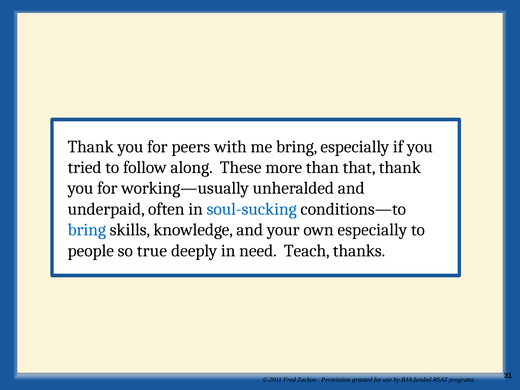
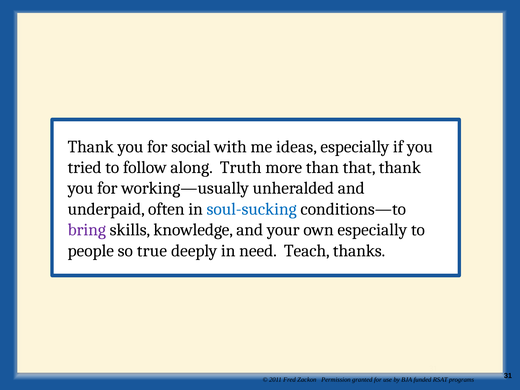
peers: peers -> social (191, 147)
me bring: bring -> ideas (296, 147)
These: These -> Truth (241, 167)
bring colour: blue -> purple (87, 230)
